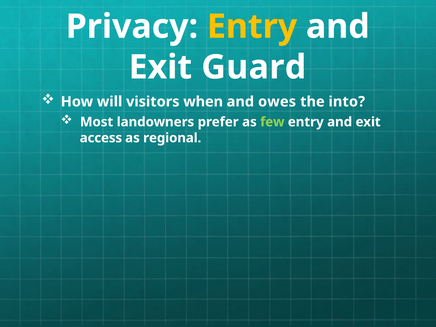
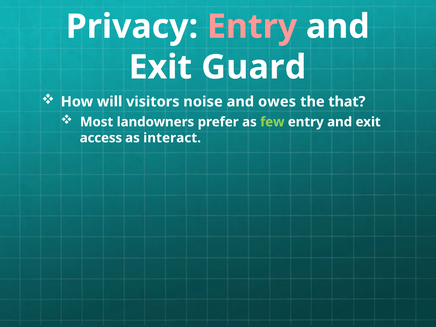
Entry colour: yellow -> pink (252, 27)
when: when -> noise (203, 102)
into: into -> that (347, 102)
regional: regional -> interact (172, 138)
